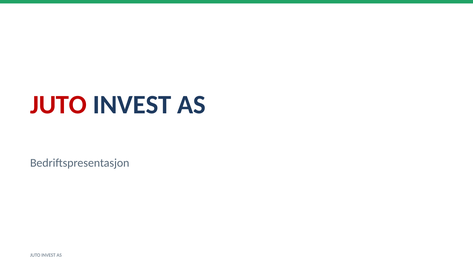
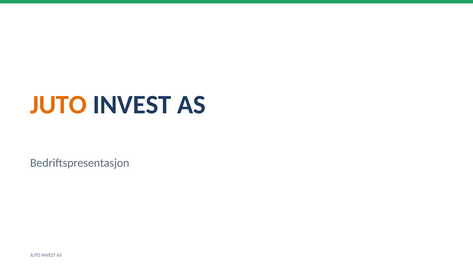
JUTO colour: red -> orange (58, 105)
